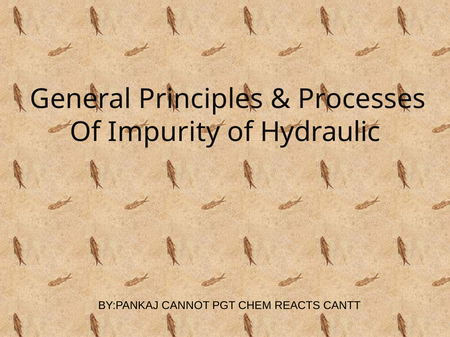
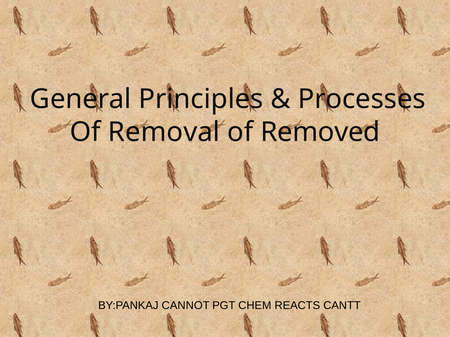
Impurity: Impurity -> Removal (164, 132)
Hydraulic: Hydraulic -> Removed (320, 132)
